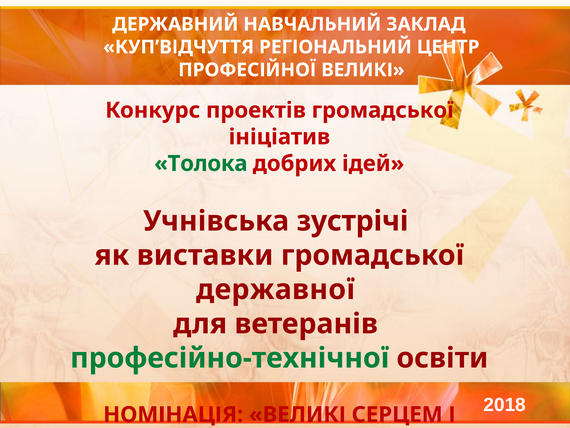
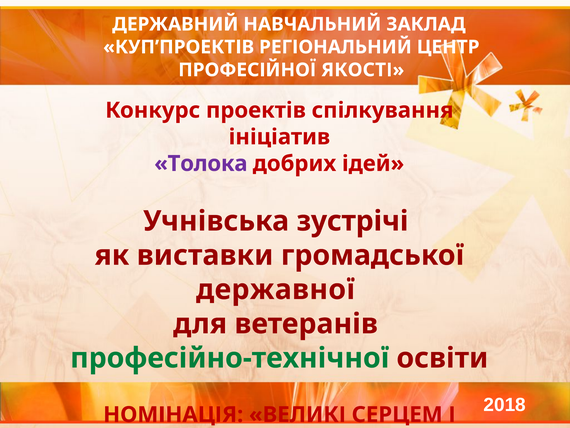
КУП’ВІДЧУТТЯ: КУП’ВІДЧУТТЯ -> КУП’ПРОЕКТІВ (179, 47)
ПРОФЕСІЙНОЇ ВЕЛИКІ: ВЕЛИКІ -> ЯКОСТІ (363, 70)
проектів громадської: громадської -> спілкування (383, 110)
Толока colour: green -> purple (201, 163)
